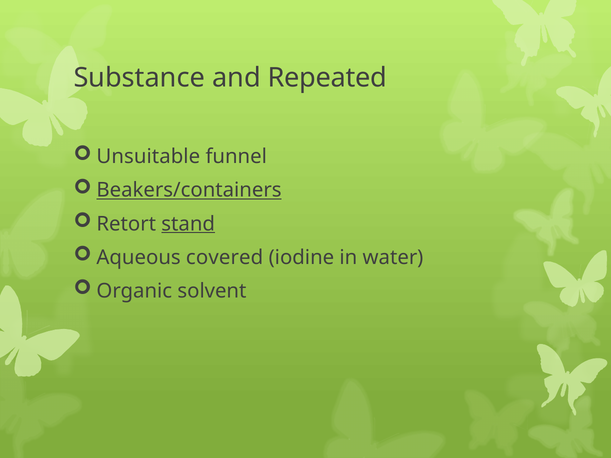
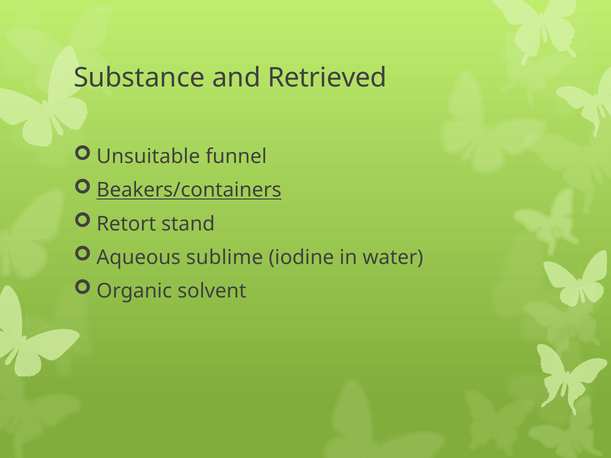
Repeated: Repeated -> Retrieved (327, 78)
stand underline: present -> none (188, 224)
covered: covered -> sublime (225, 258)
